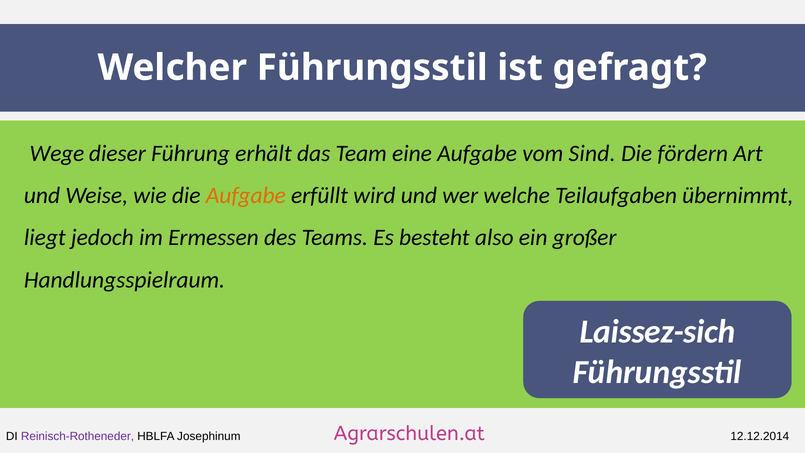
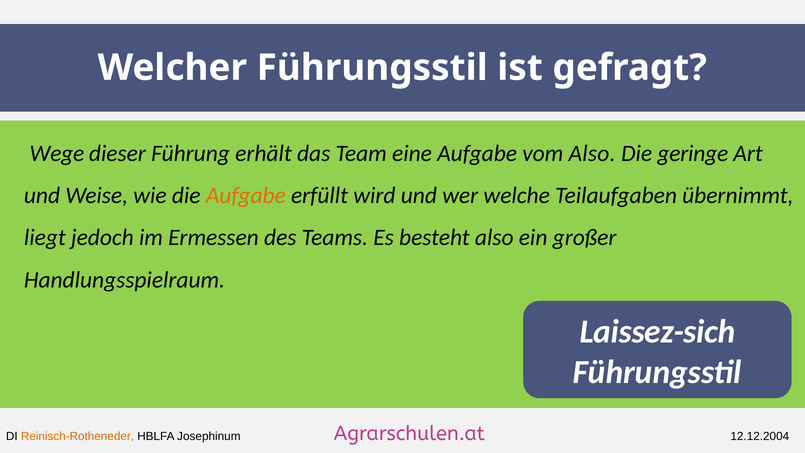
vom Sind: Sind -> Also (592, 153)
fördern: fördern -> geringe (693, 153)
Reinisch-Rotheneder colour: purple -> orange (77, 436)
12.12.2014: 12.12.2014 -> 12.12.2004 (760, 436)
